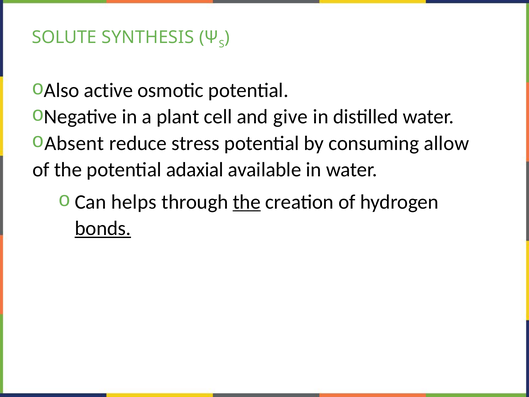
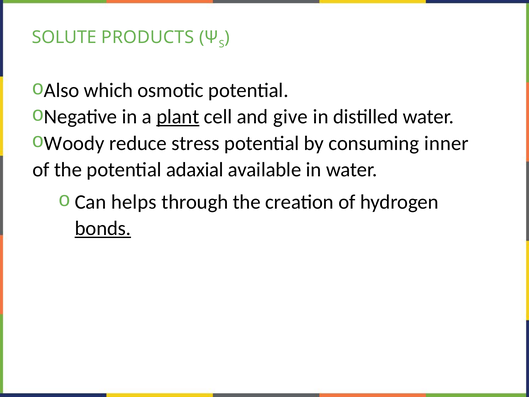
SYNTHESIS: SYNTHESIS -> PRODUCTS (148, 37)
active: active -> which (109, 90)
plant underline: none -> present (178, 117)
Absent: Absent -> Woody (74, 143)
allow: allow -> inner (446, 143)
the underline: present -> none (247, 202)
